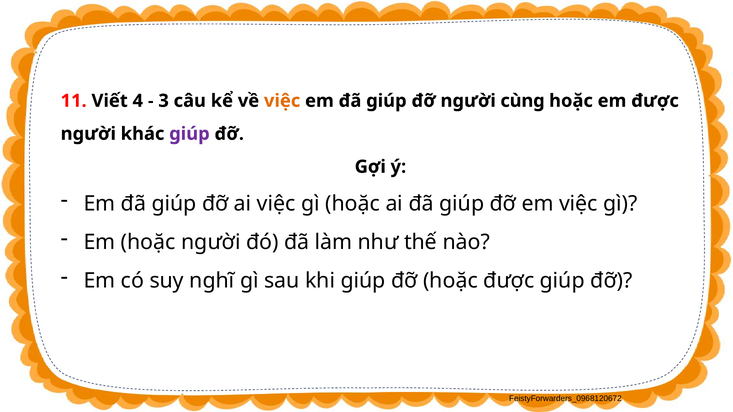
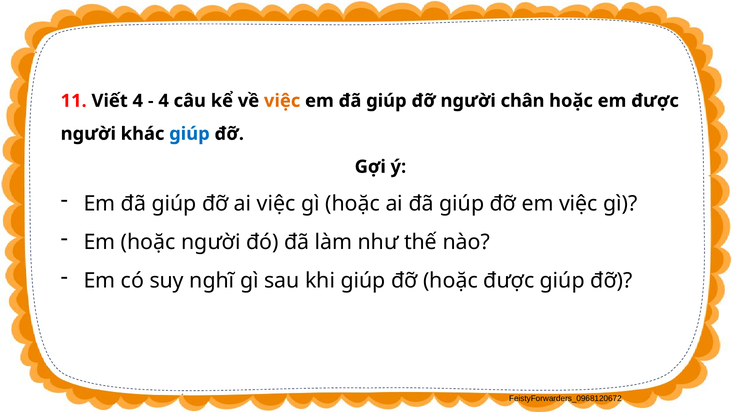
3: 3 -> 4 (164, 101)
cùng: cùng -> chân (523, 101)
giúp colour: purple -> blue (189, 134)
